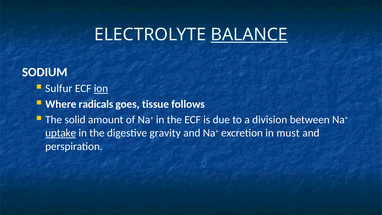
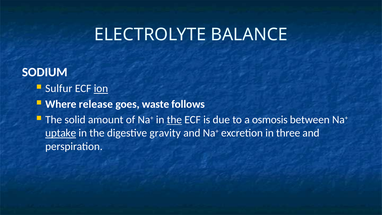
BALANCE underline: present -> none (249, 35)
radicals: radicals -> release (96, 104)
tissue: tissue -> waste (156, 104)
the underline: none -> present (174, 120)
division: division -> osmosis (270, 120)
must: must -> three (288, 133)
